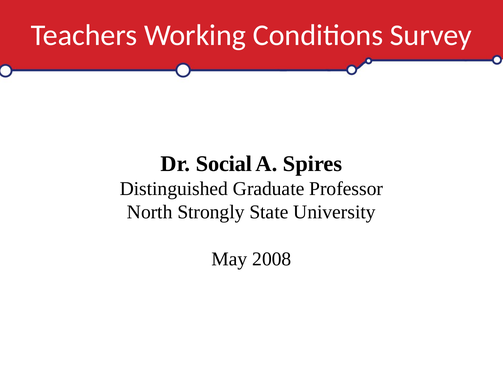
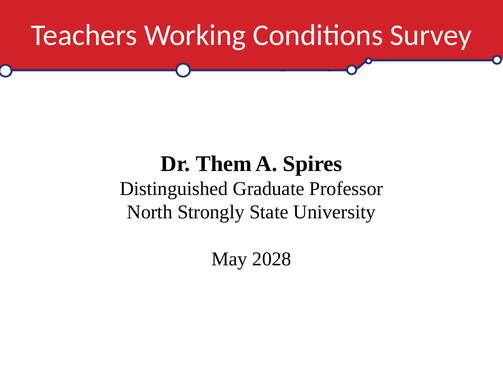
Social: Social -> Them (224, 164)
2008: 2008 -> 2028 (272, 259)
